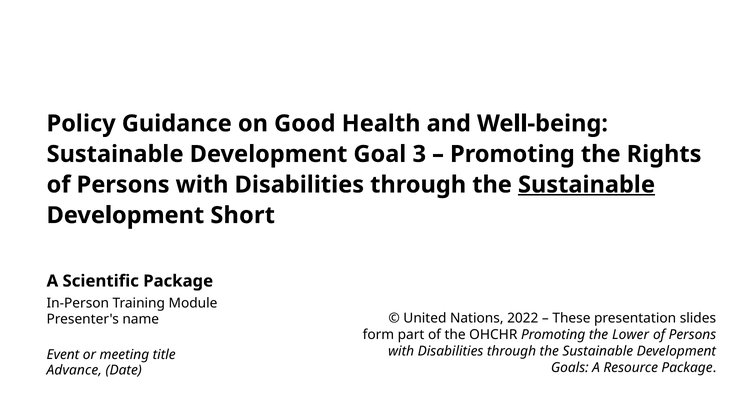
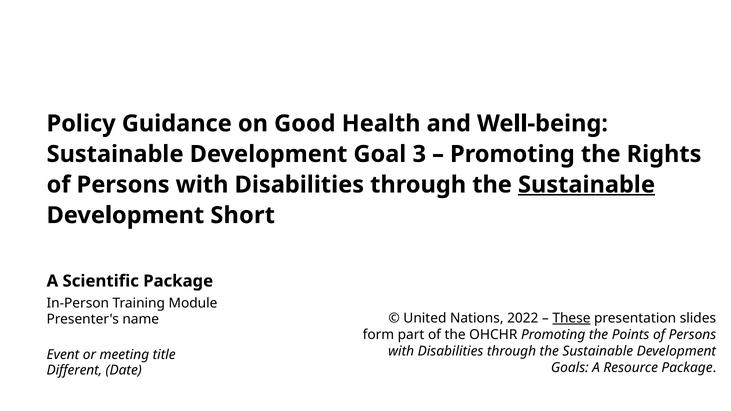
These underline: none -> present (571, 318)
Lower: Lower -> Points (631, 335)
Advance: Advance -> Different (74, 371)
